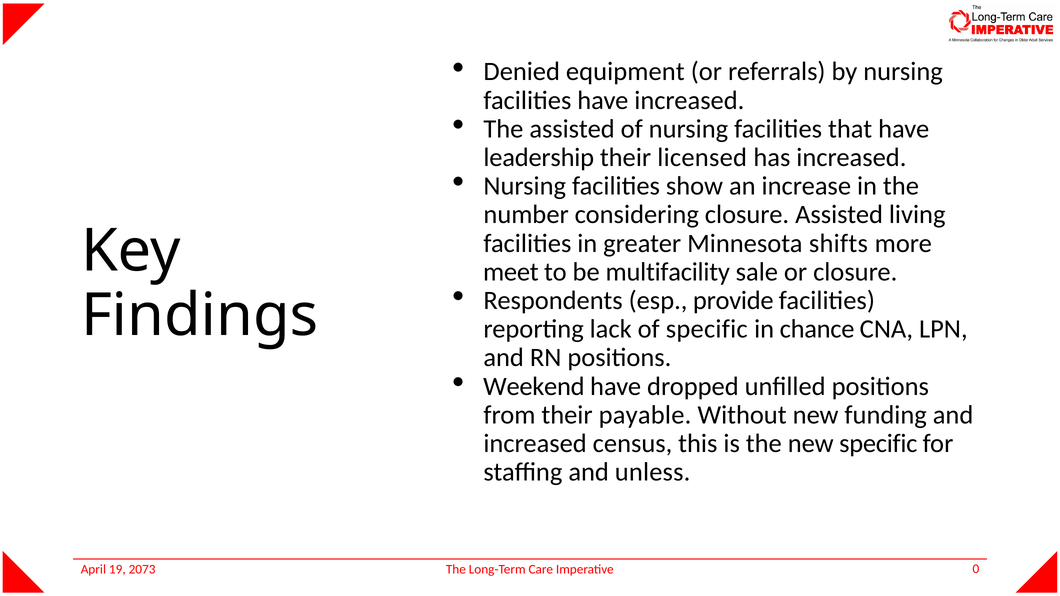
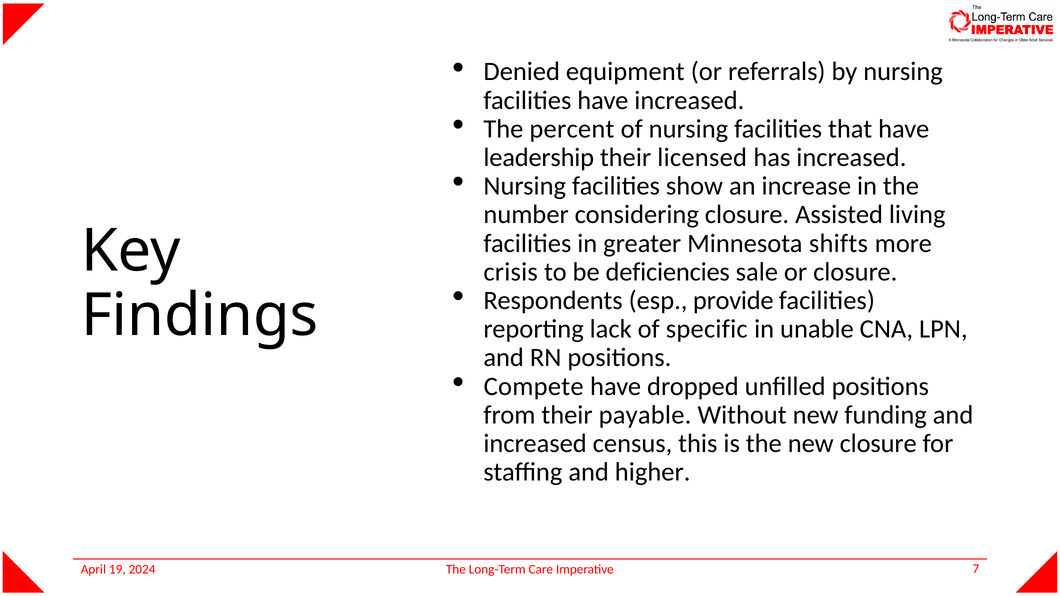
The assisted: assisted -> percent (572, 129)
meet: meet -> crisis (511, 272)
multifacility: multifacility -> deficiencies (668, 272)
chance: chance -> unable (817, 329)
Weekend: Weekend -> Compete (534, 386)
new specific: specific -> closure (878, 444)
unless: unless -> higher (653, 472)
2073: 2073 -> 2024 (142, 569)
0: 0 -> 7 (976, 569)
